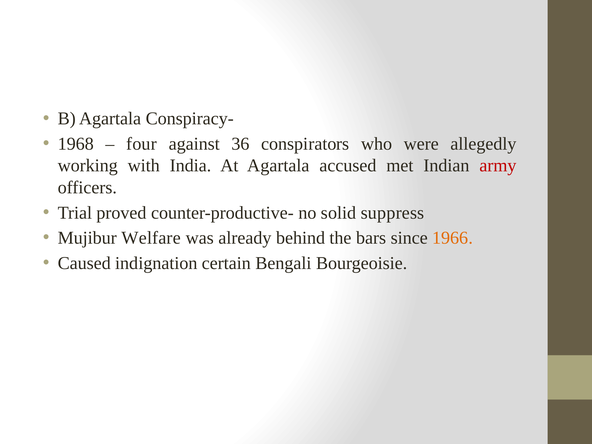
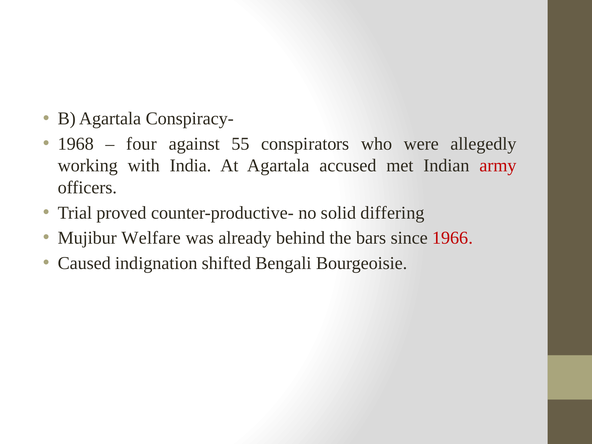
36: 36 -> 55 (241, 144)
suppress: suppress -> differing (393, 213)
1966 colour: orange -> red (453, 238)
certain: certain -> shifted (226, 263)
